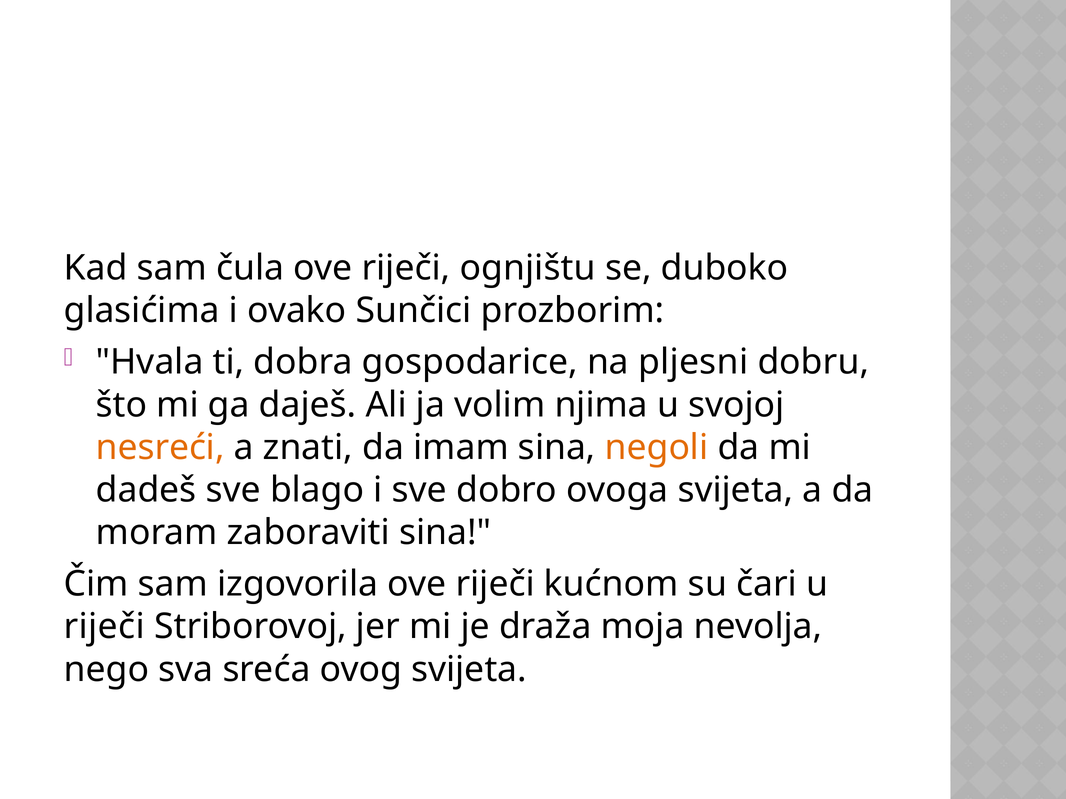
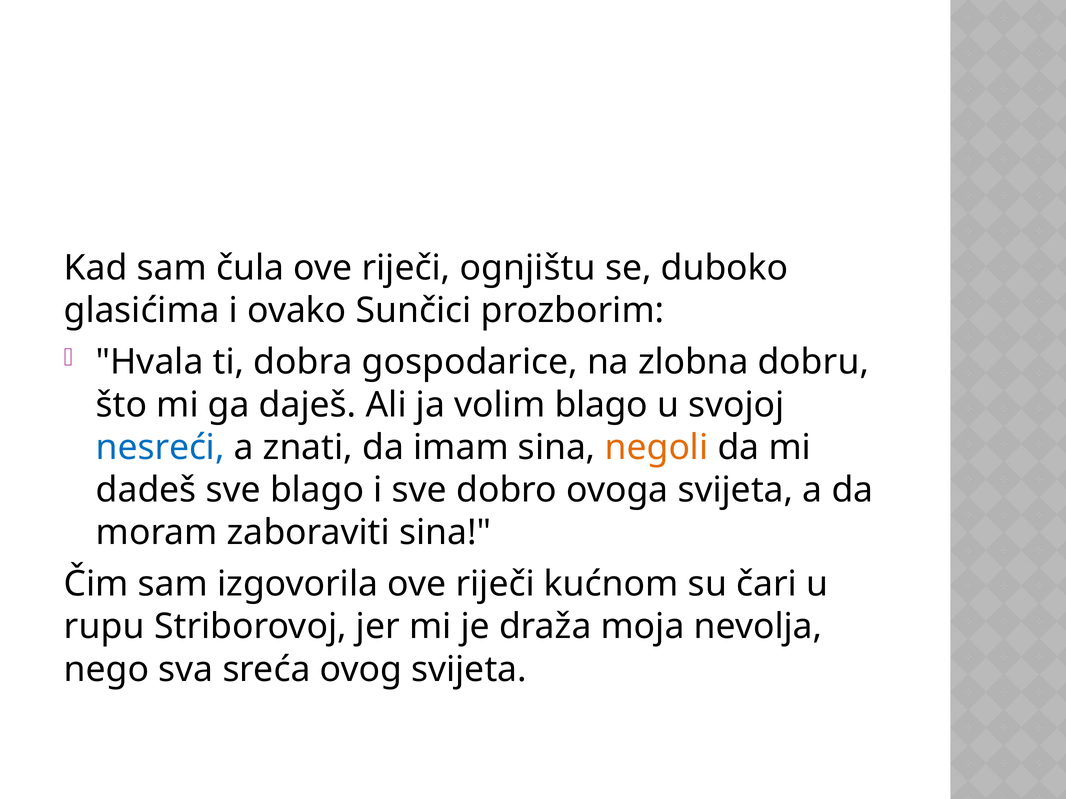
pljesni: pljesni -> zlobna (693, 362)
volim njima: njima -> blago (601, 405)
nesreći colour: orange -> blue (160, 448)
riječi: riječi -> rupu (104, 627)
